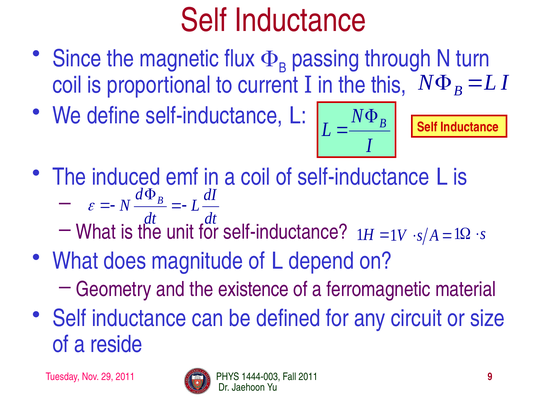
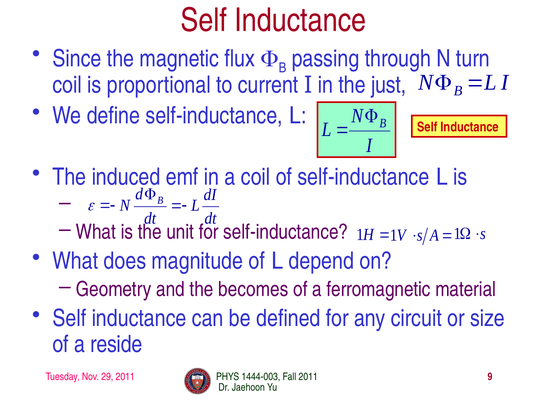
this: this -> just (389, 85)
existence: existence -> becomes (253, 290)
